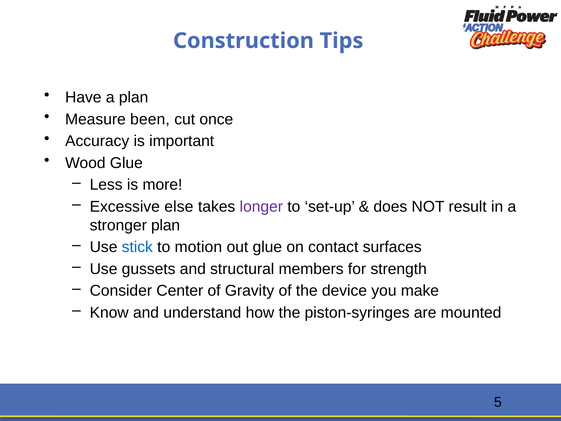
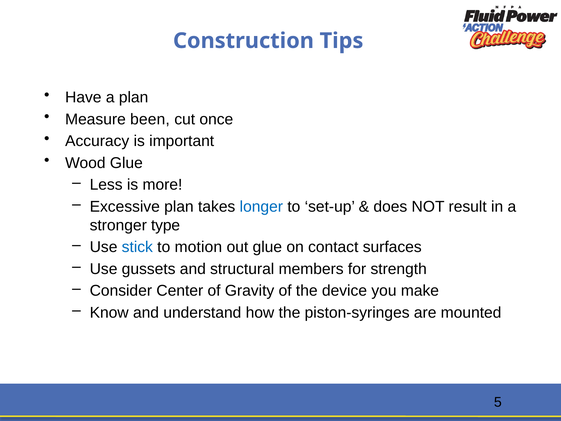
Excessive else: else -> plan (179, 206)
longer colour: purple -> blue (261, 206)
stronger plan: plan -> type (166, 225)
